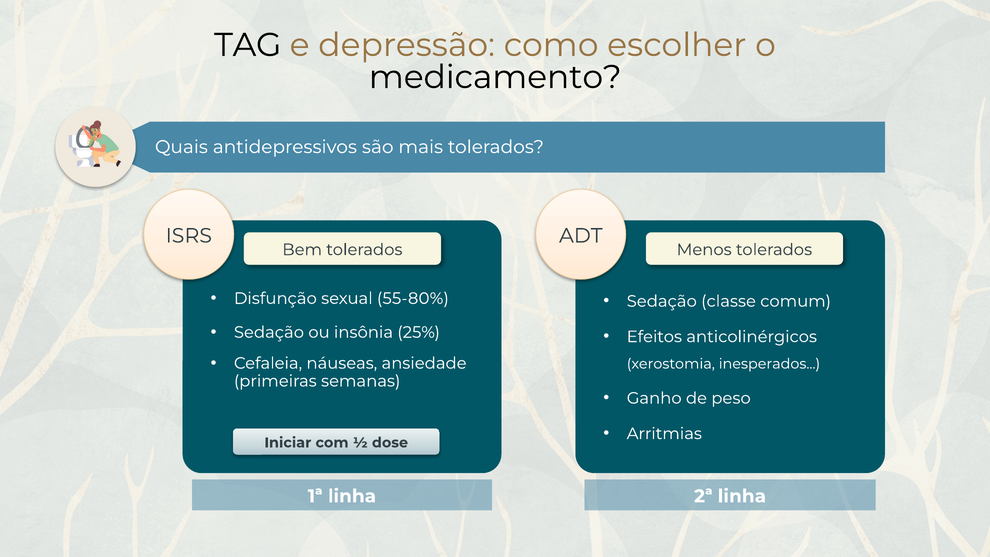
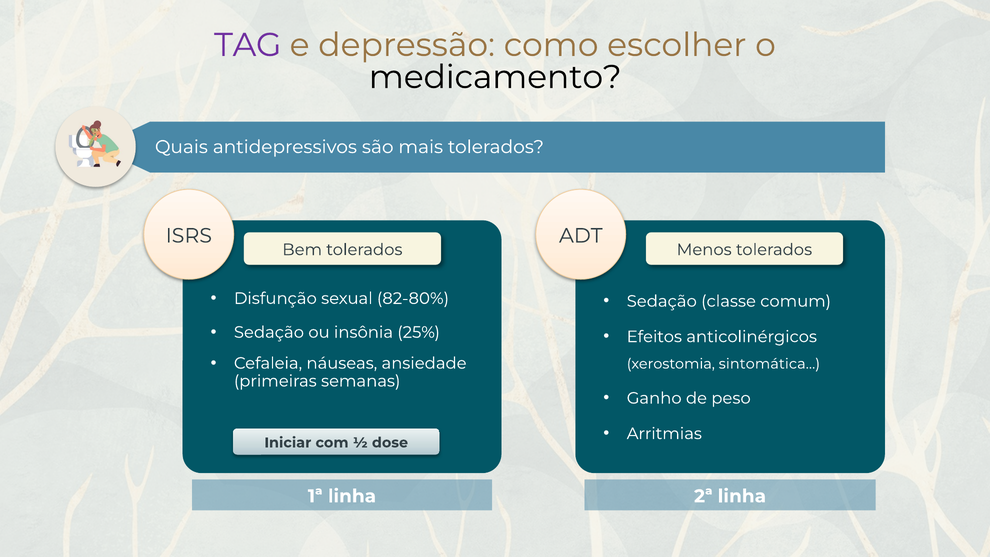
TAG colour: black -> purple (248, 45)
55-80%: 55-80% -> 82-80% (413, 298)
inesperados: inesperados -> sintomática (769, 364)
